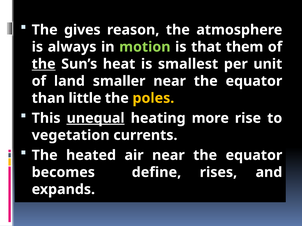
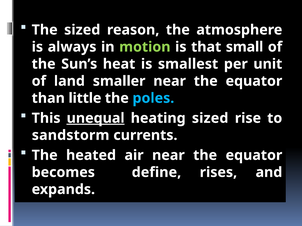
The gives: gives -> sized (82, 30)
them: them -> small (245, 47)
the underline: present -> none (44, 64)
poles colour: yellow -> light blue (153, 98)
heating more: more -> sized (210, 118)
vegetation: vegetation -> sandstorm (71, 135)
